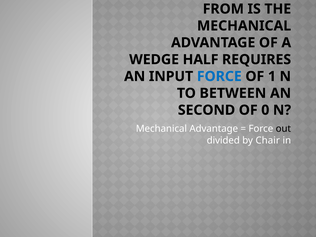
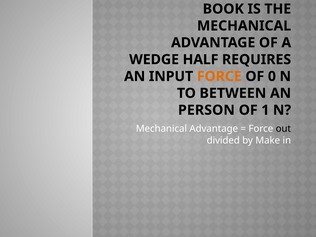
FROM: FROM -> BOOK (223, 9)
FORCE colour: blue -> orange (219, 76)
1: 1 -> 0 (272, 76)
SECOND: SECOND -> PERSON (206, 110)
0: 0 -> 1 (265, 110)
Chair: Chair -> Make (268, 140)
